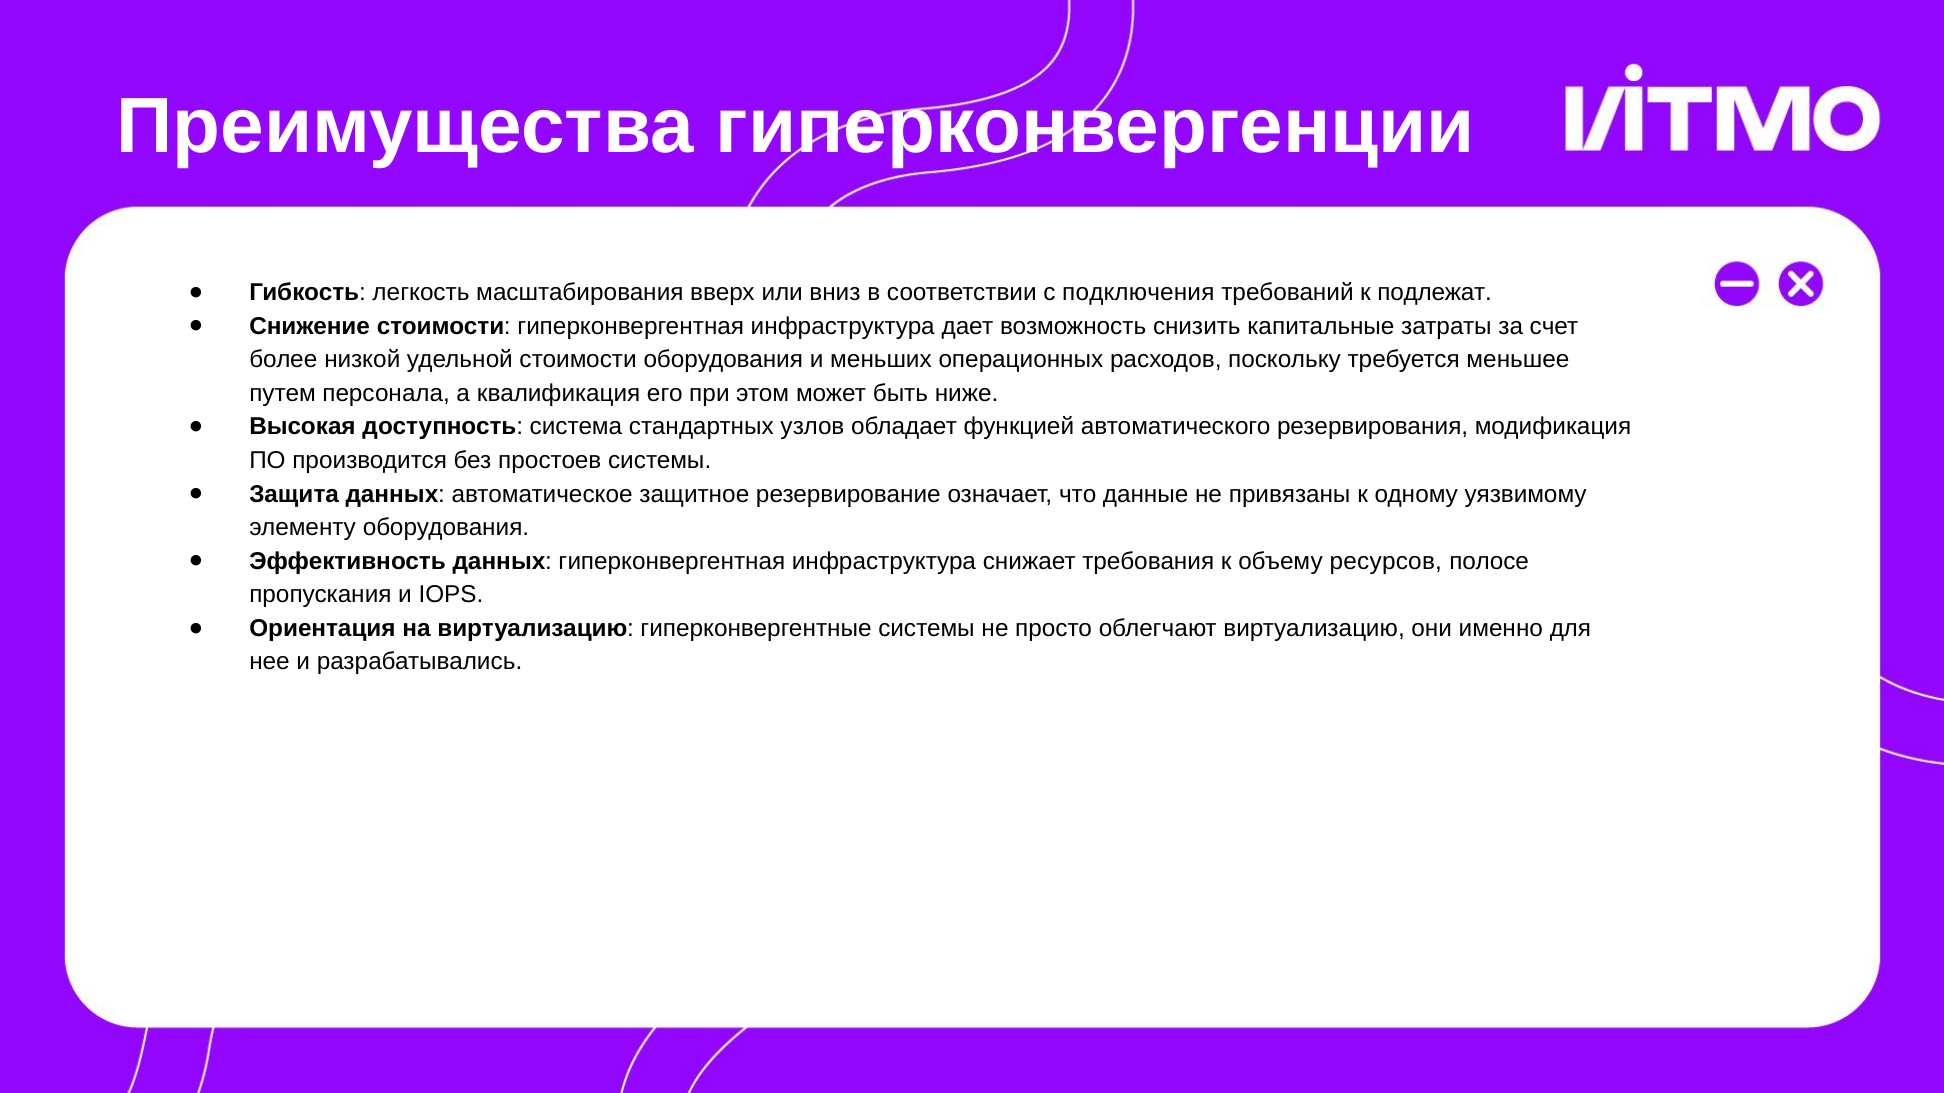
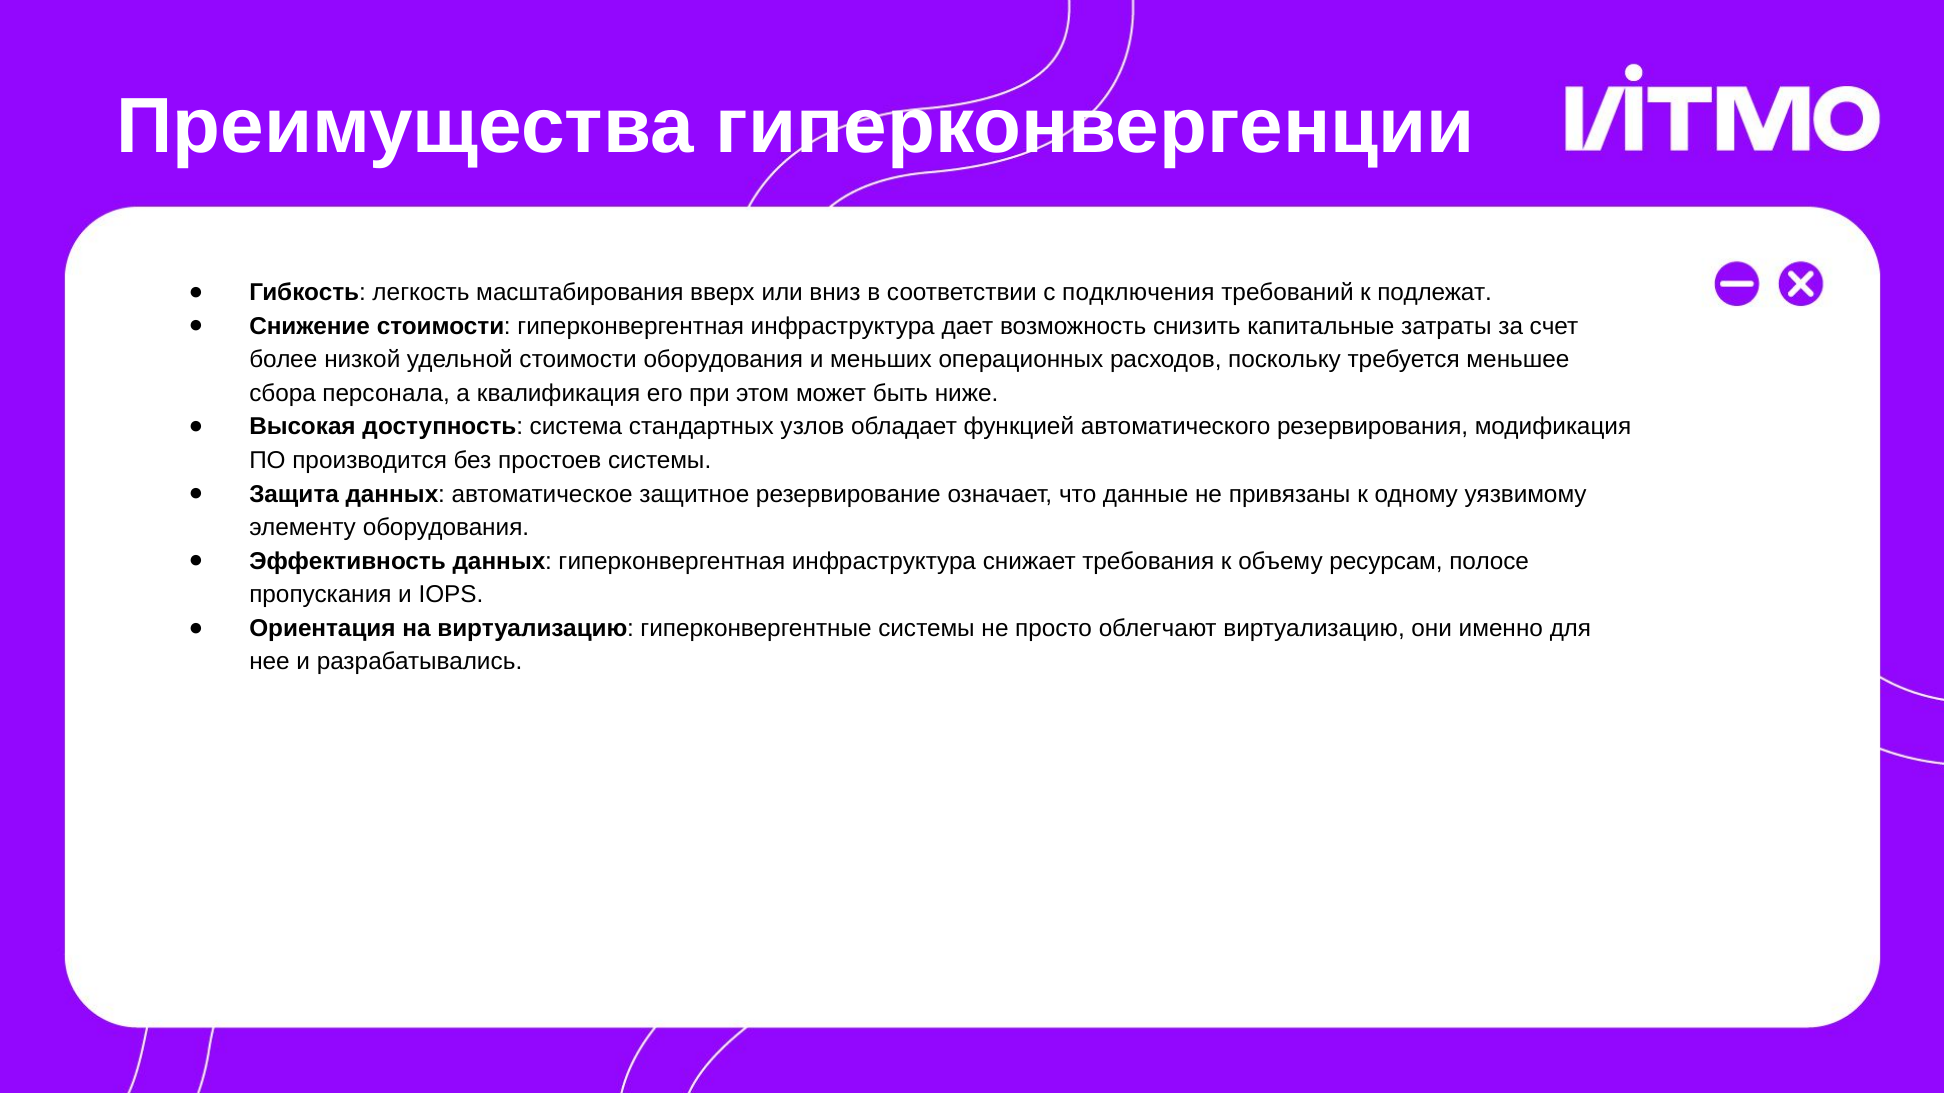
путем: путем -> сбора (283, 393)
ресурсов: ресурсов -> ресурсам (1386, 561)
